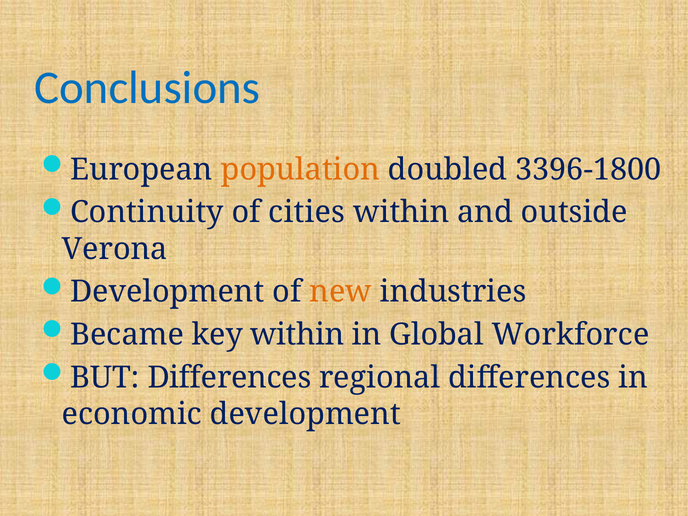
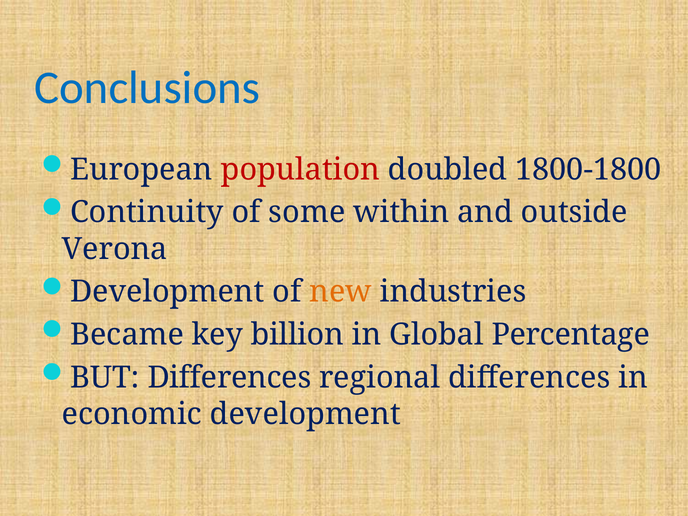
population colour: orange -> red (300, 169)
3396-1800: 3396-1800 -> 1800-1800 (588, 169)
cities: cities -> some (307, 212)
key within: within -> billion (297, 335)
Workforce: Workforce -> Percentage (571, 335)
